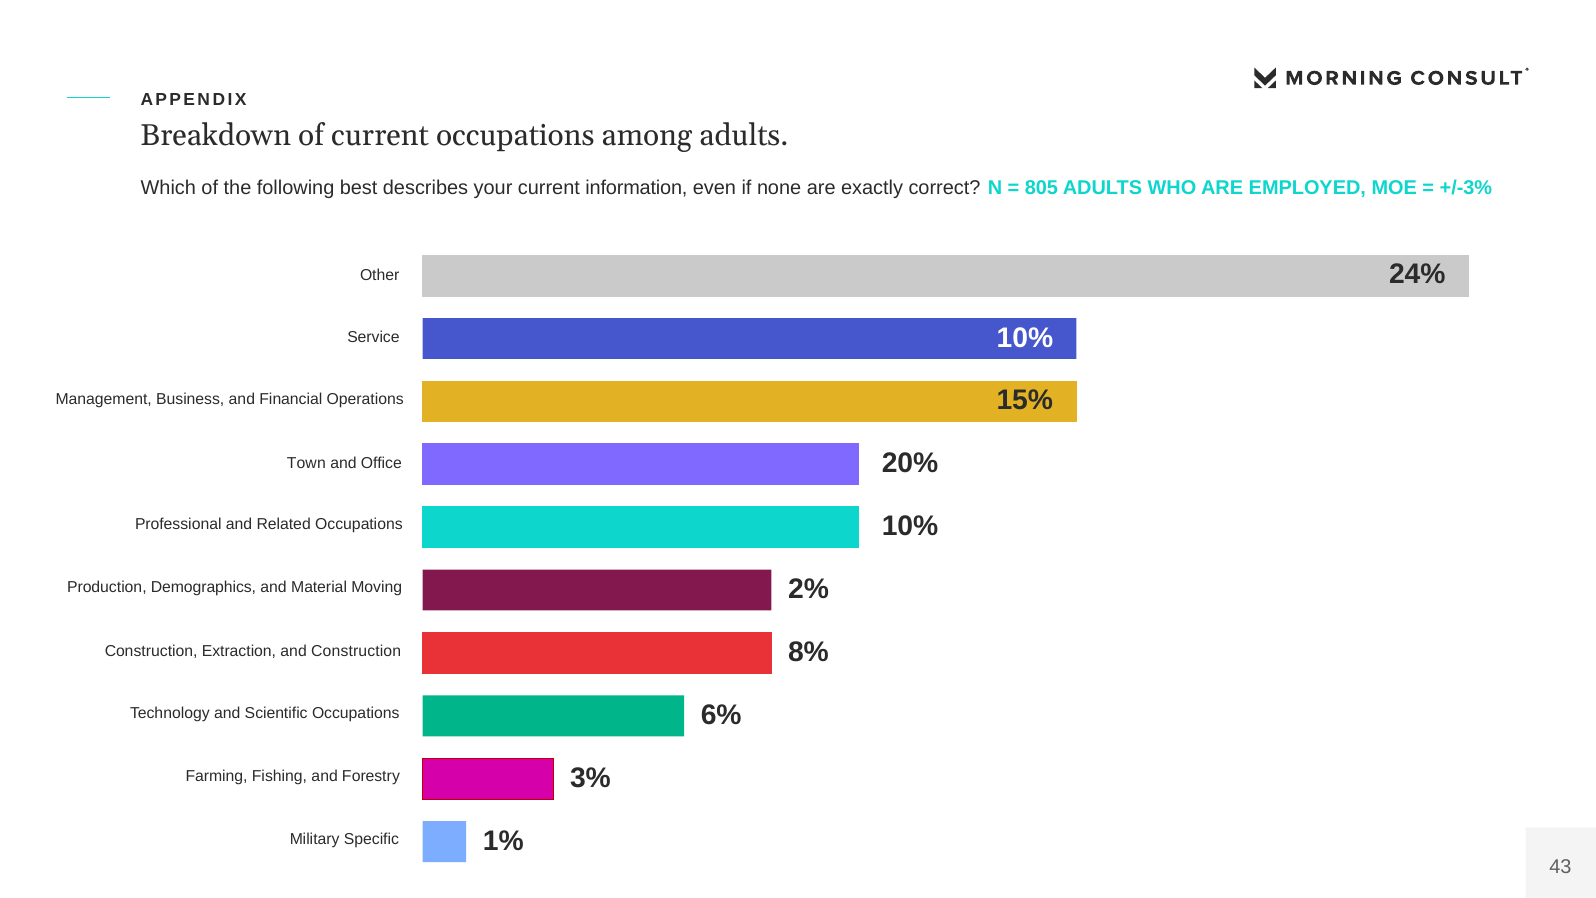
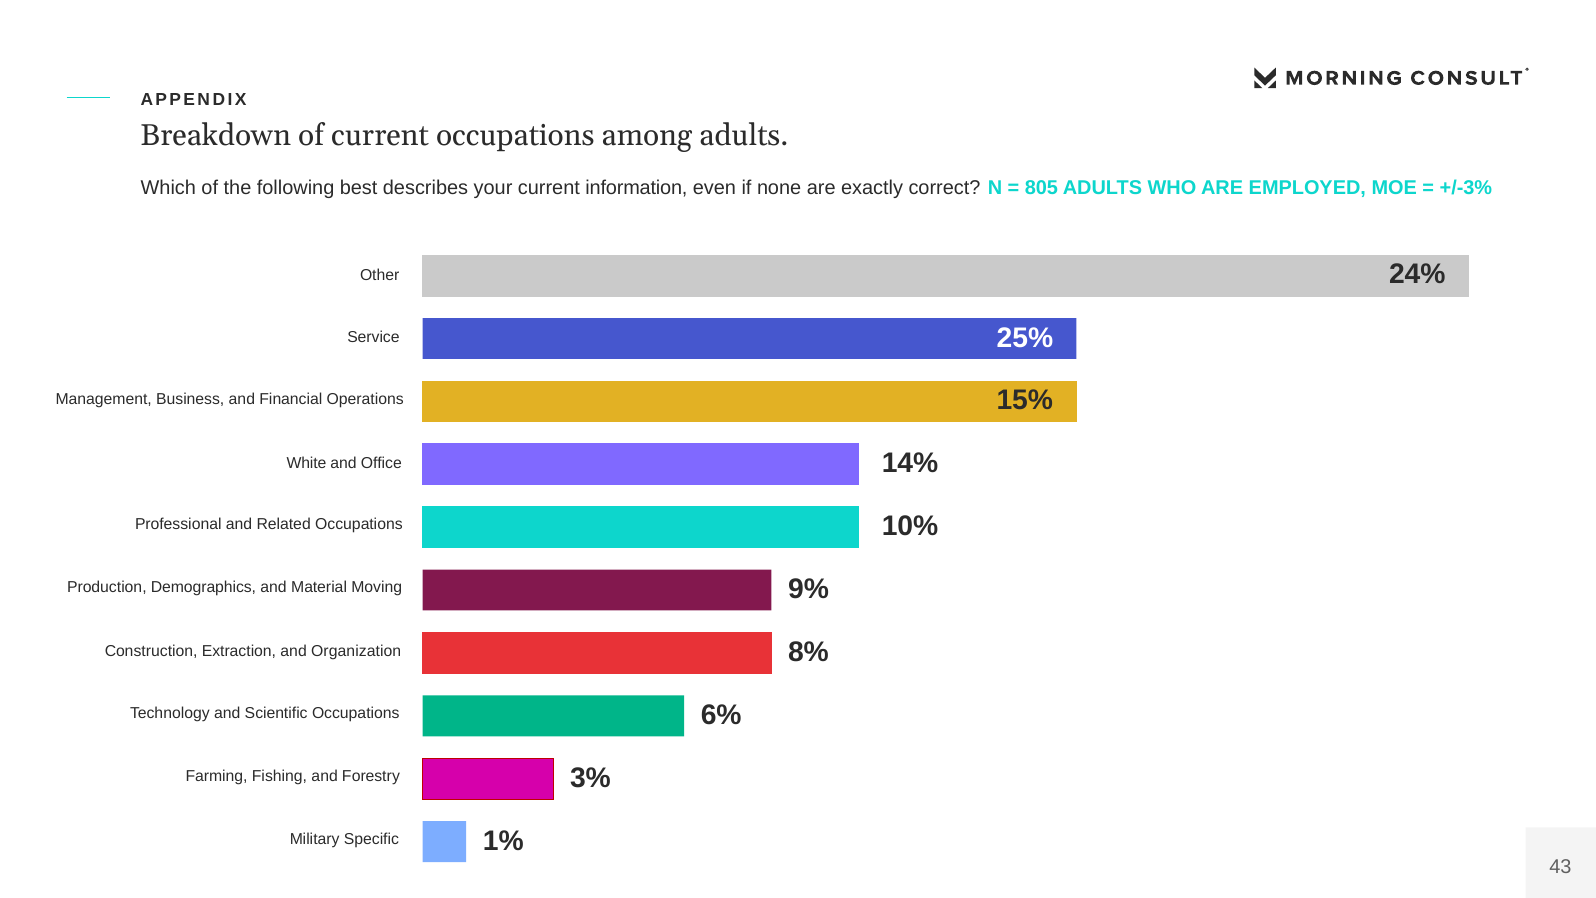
10%: 10% -> 25% (1025, 338)
20%: 20% -> 14% (910, 463)
Town: Town -> White (306, 463)
2%: 2% -> 9% (809, 589)
and Construction: Construction -> Organization (356, 651)
